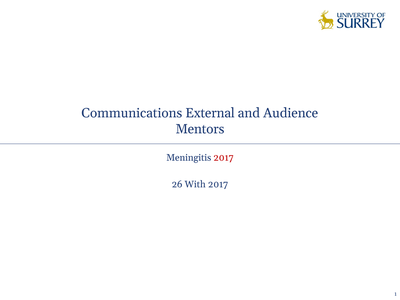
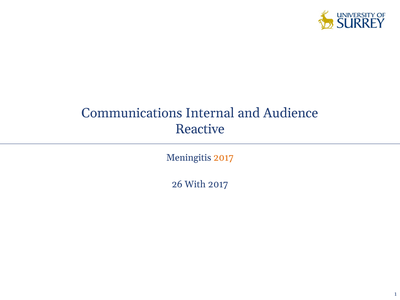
External: External -> Internal (210, 113)
Mentors: Mentors -> Reactive (200, 129)
2017 colour: red -> orange (223, 158)
